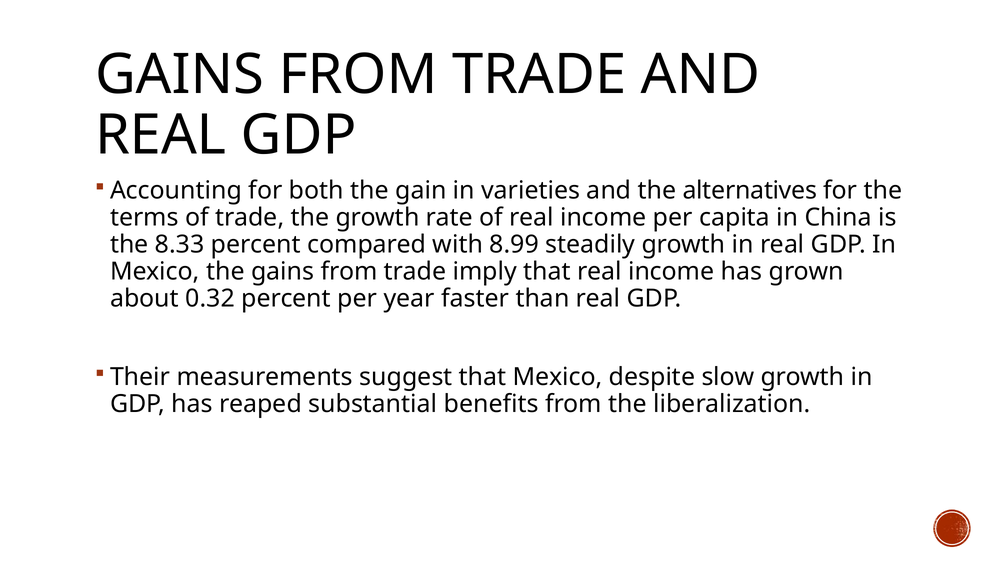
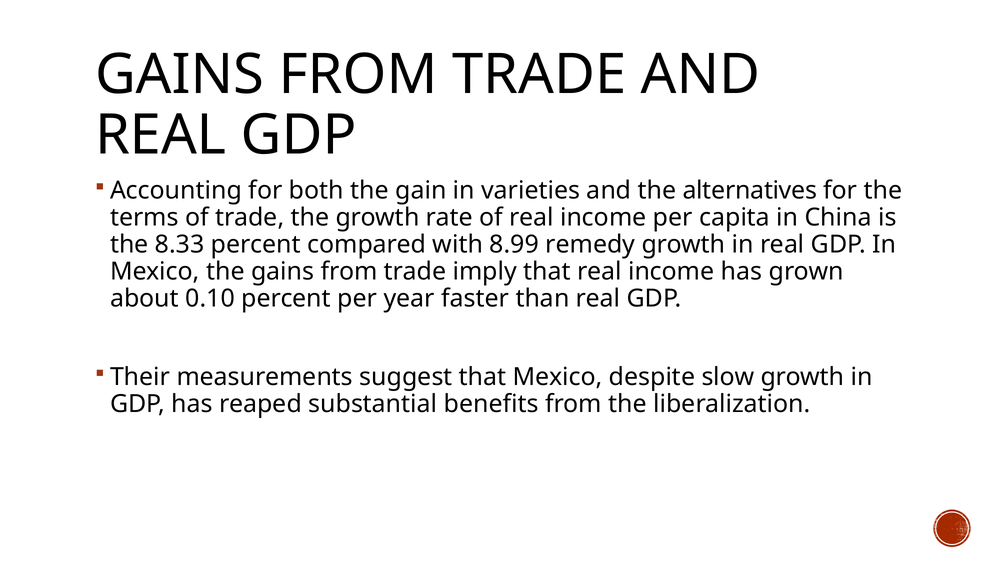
steadily: steadily -> remedy (590, 245)
0.32: 0.32 -> 0.10 (210, 298)
